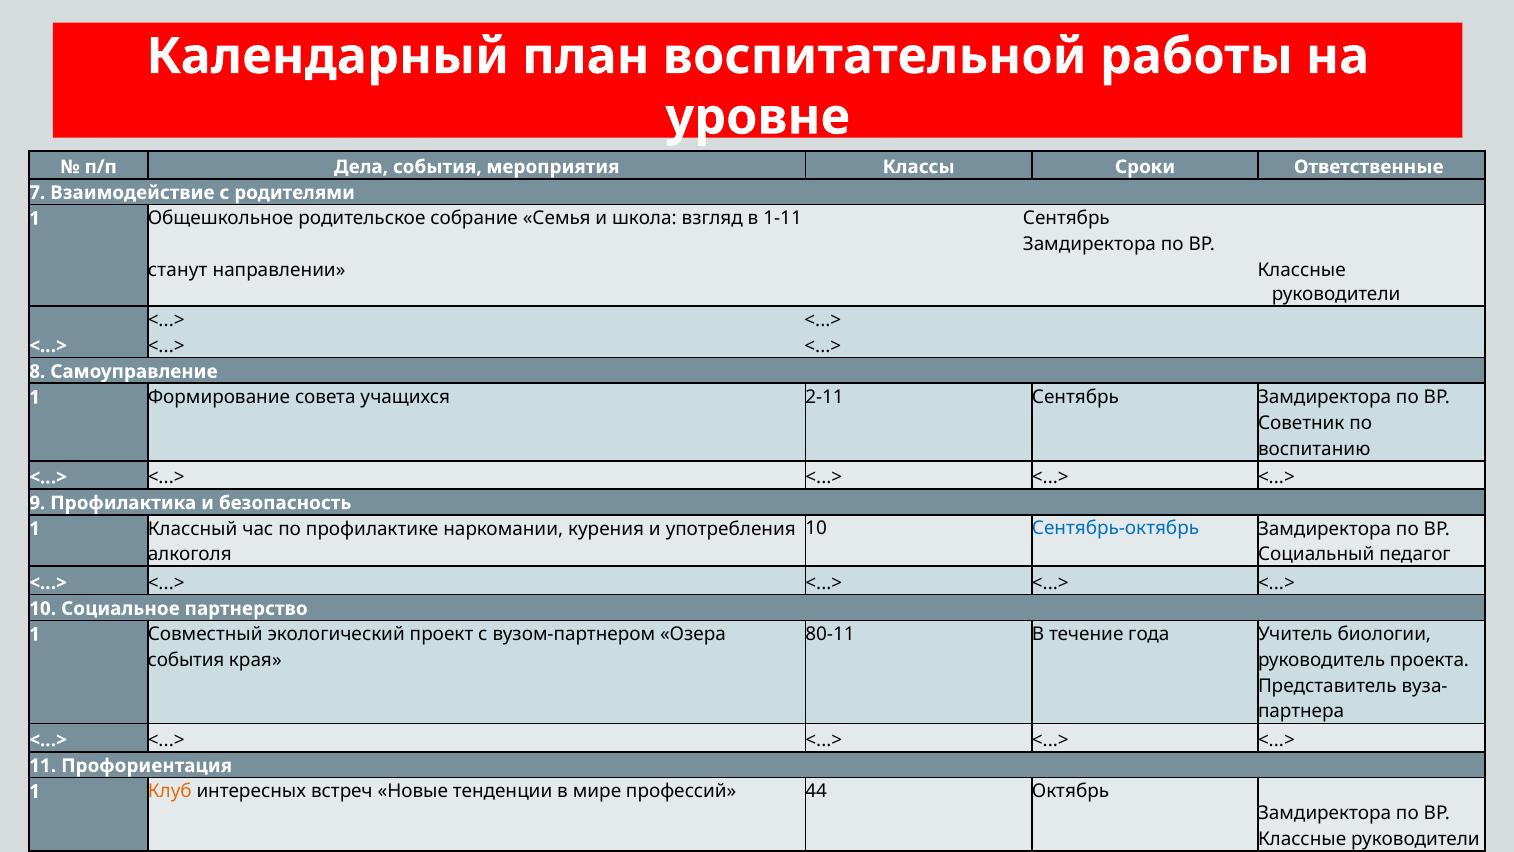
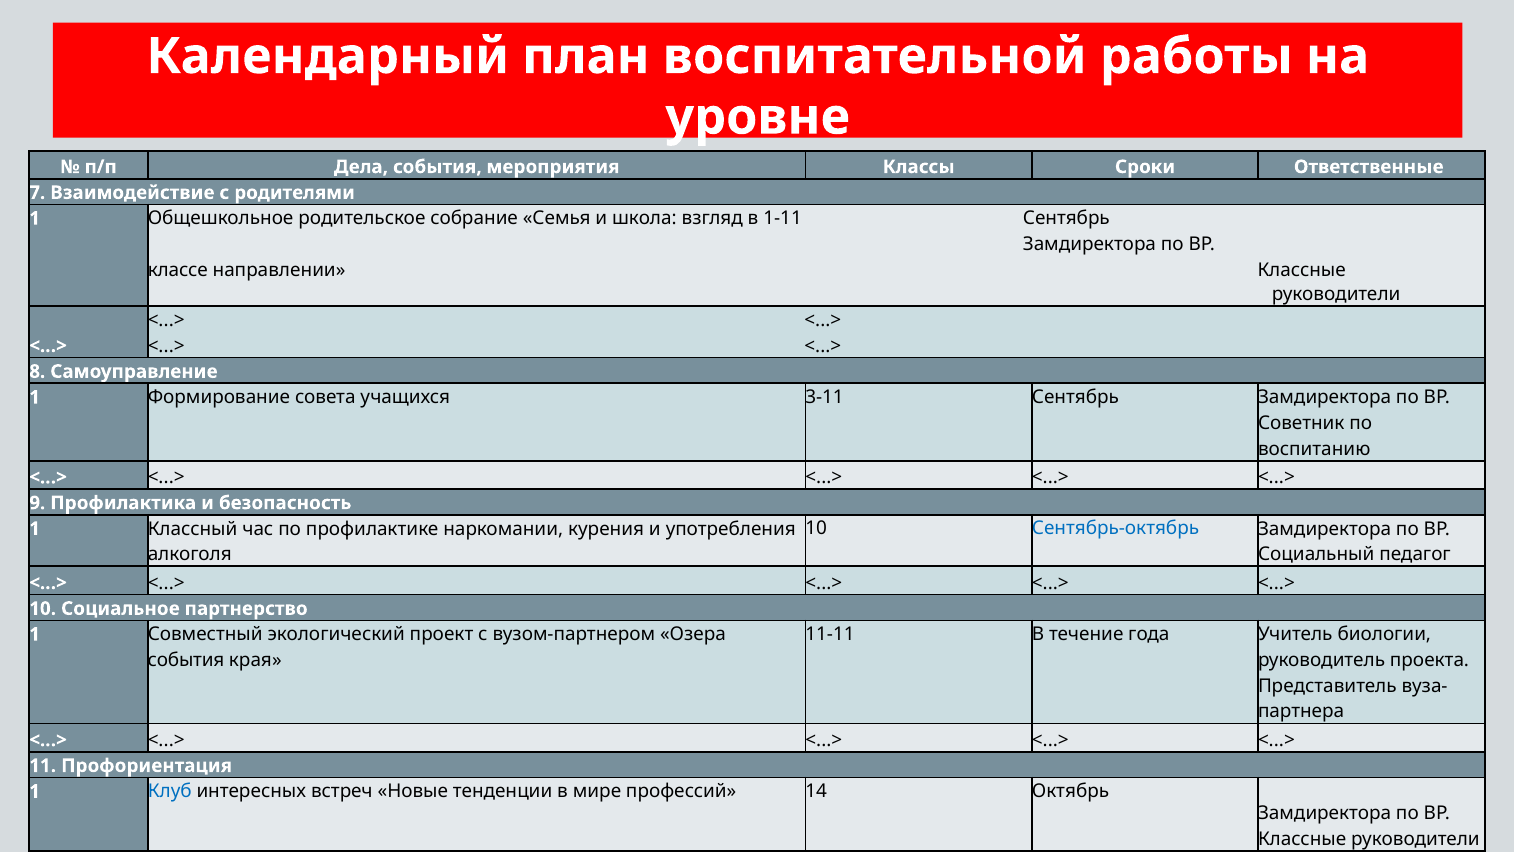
станут: станут -> классе (178, 270)
2-11: 2-11 -> 3-11 (825, 397)
80-11: 80-11 -> 11-11 (830, 634)
Клуб colour: orange -> blue (170, 791)
44: 44 -> 14 (816, 791)
